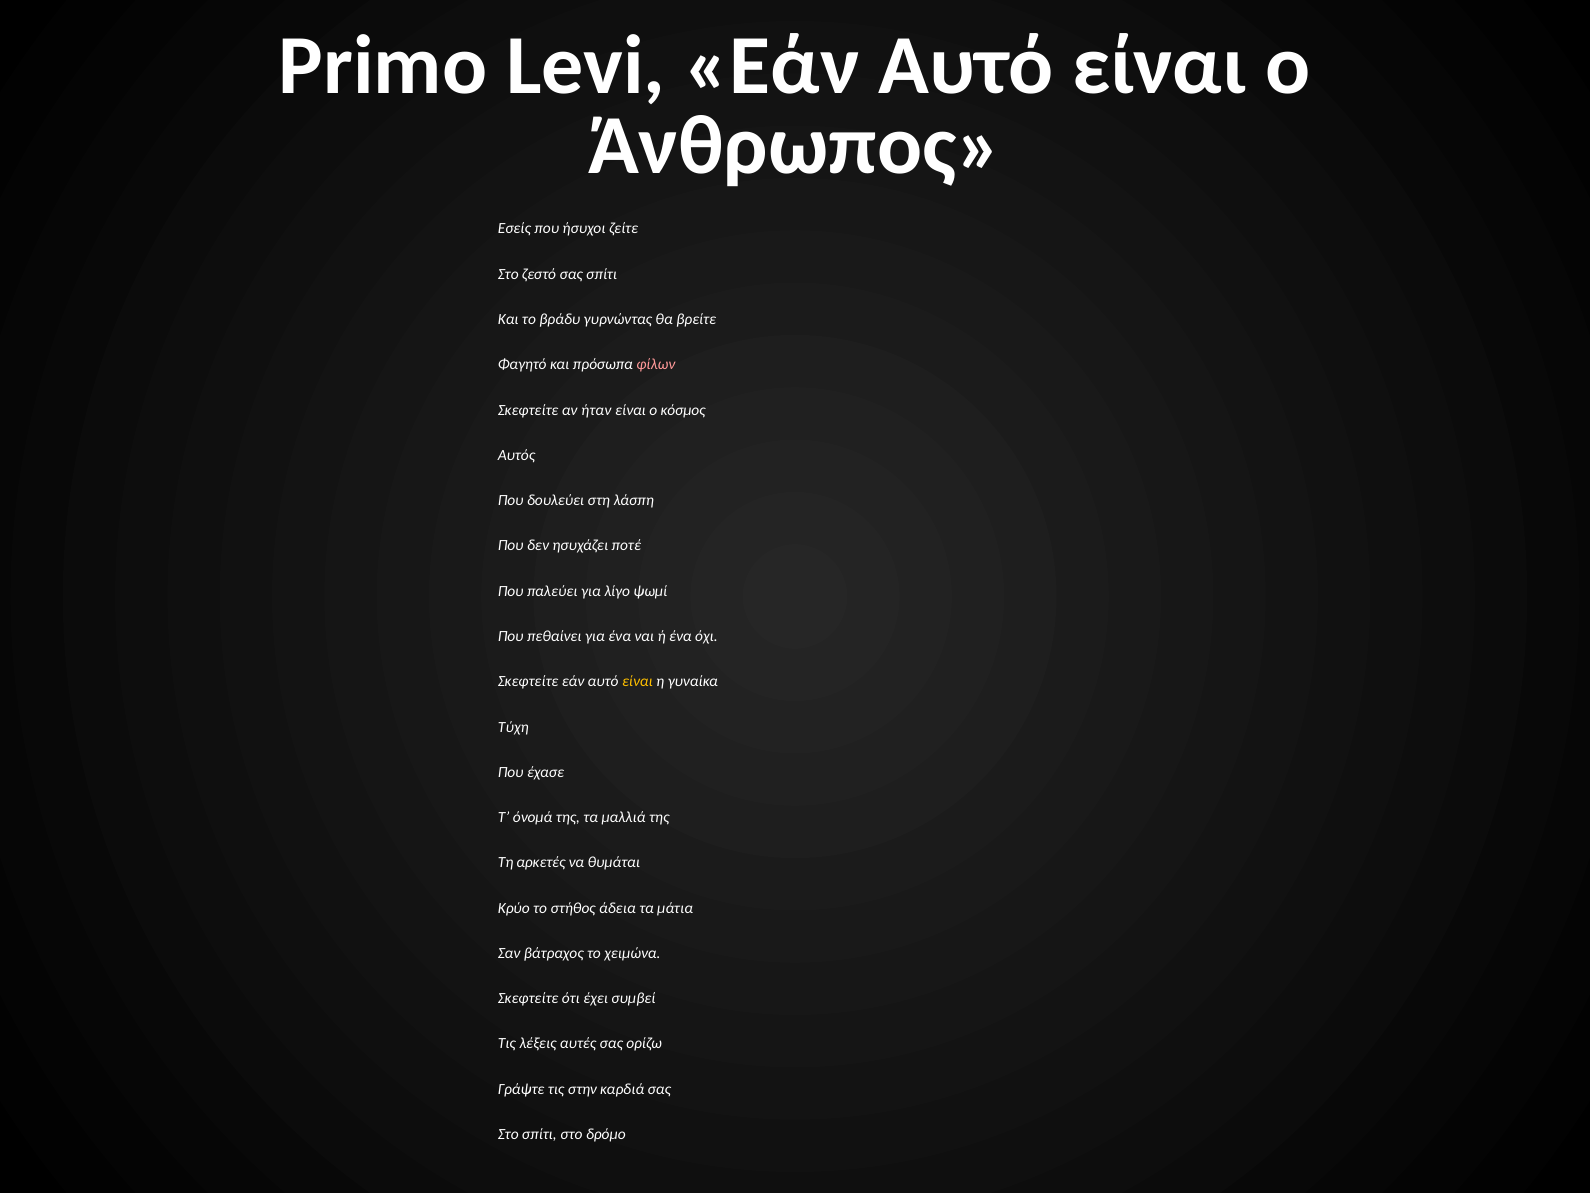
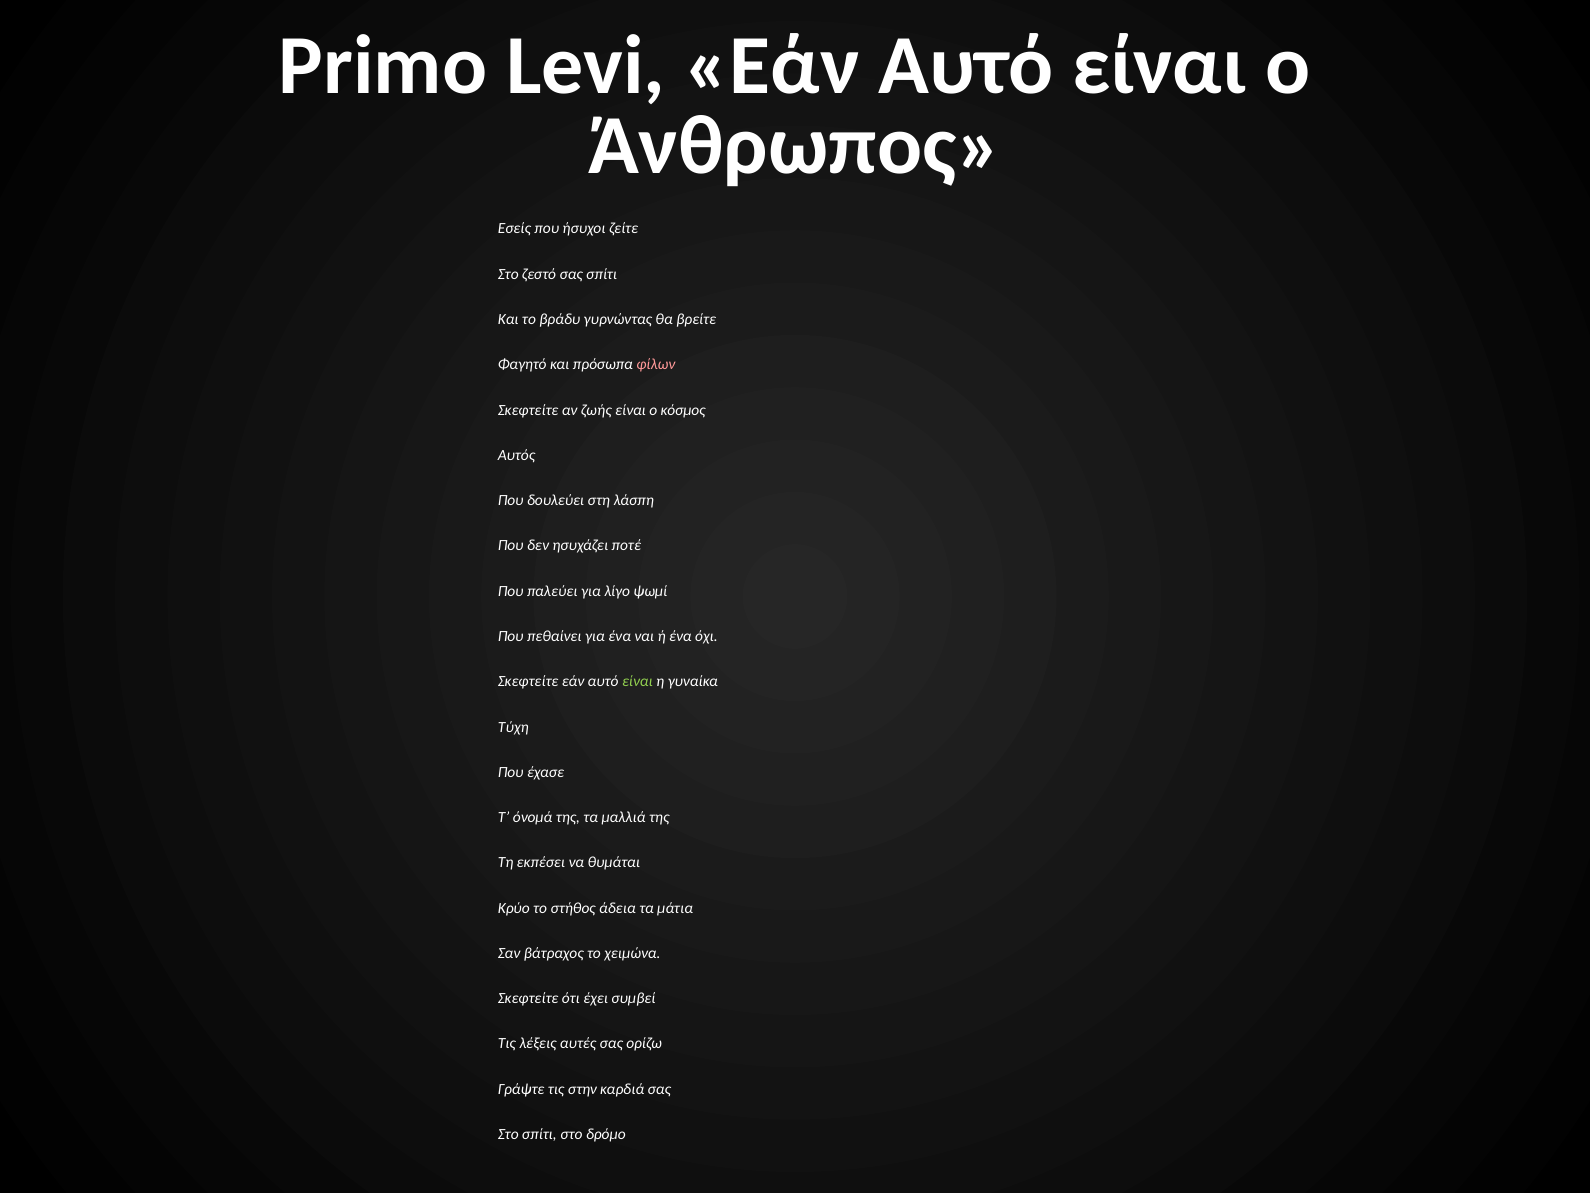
ήταν: ήταν -> ζωής (596, 410)
είναι colour: yellow -> light green (637, 681)
αρκετές: αρκετές -> εκπέσει (541, 862)
